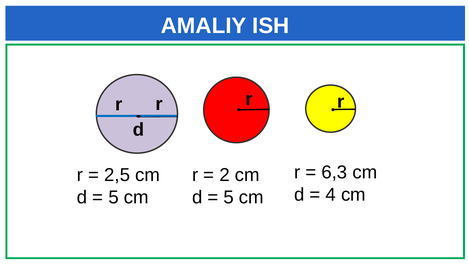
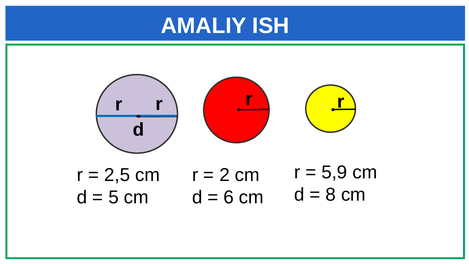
6,3: 6,3 -> 5,9 (334, 172)
4: 4 -> 8 (331, 195)
5: 5 -> 6 (229, 197)
